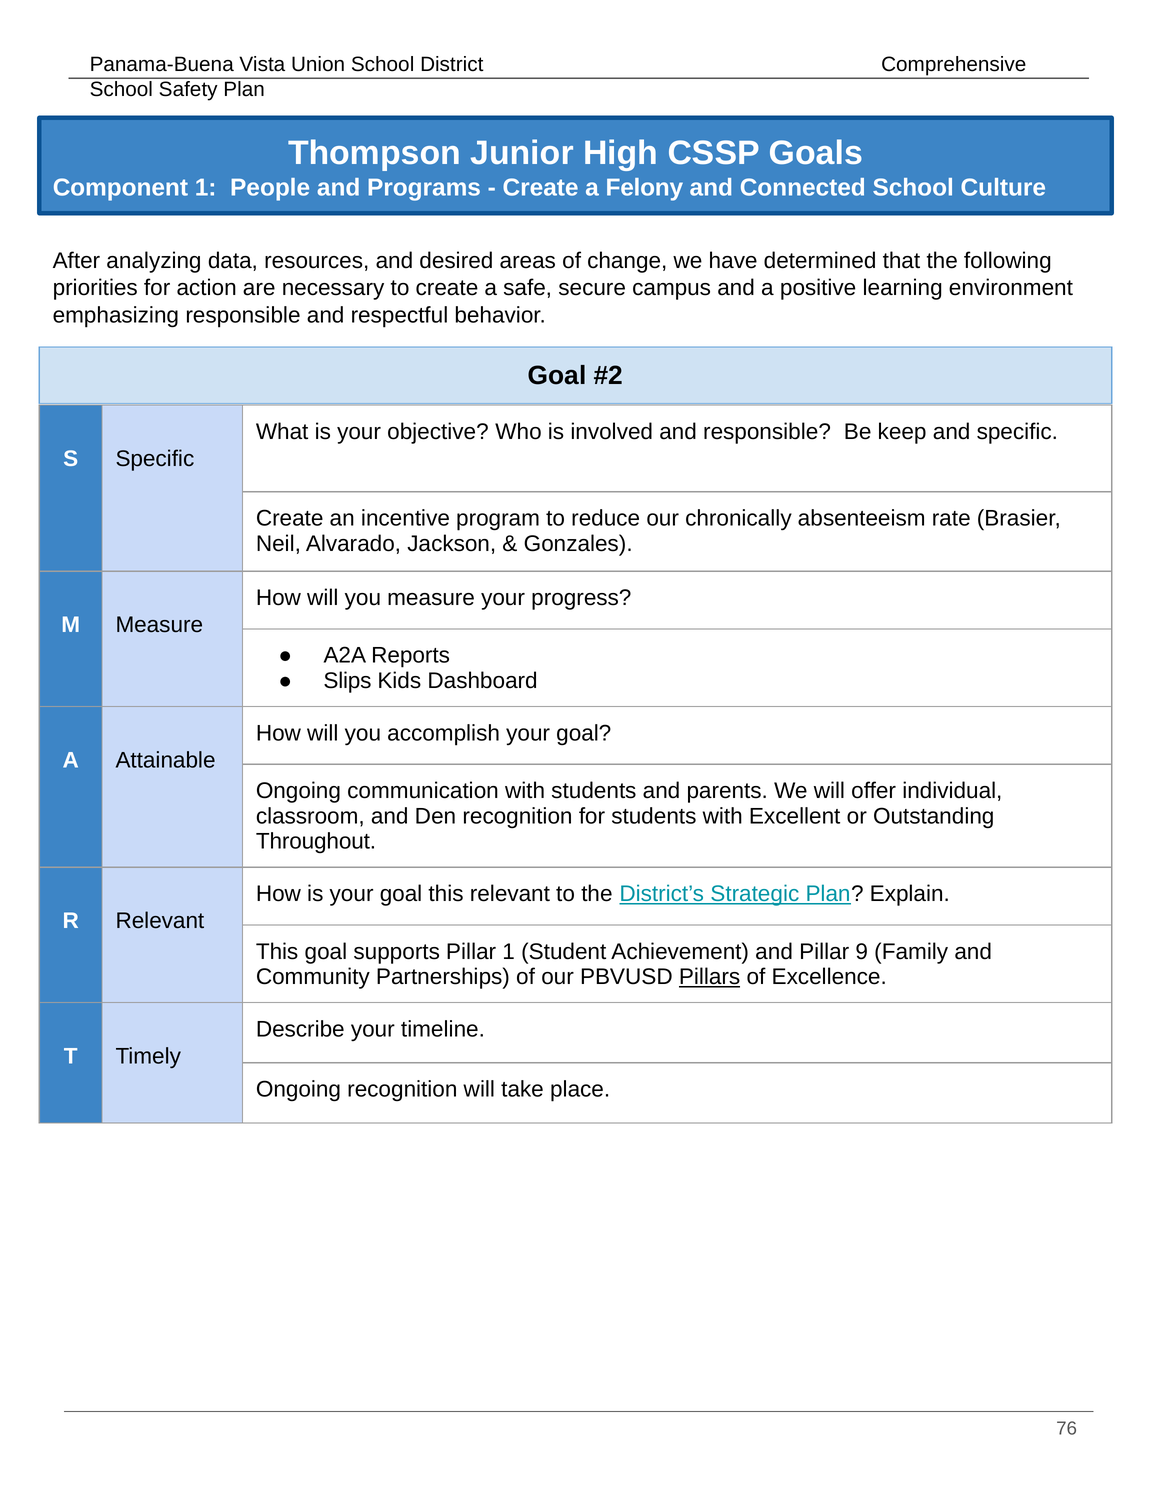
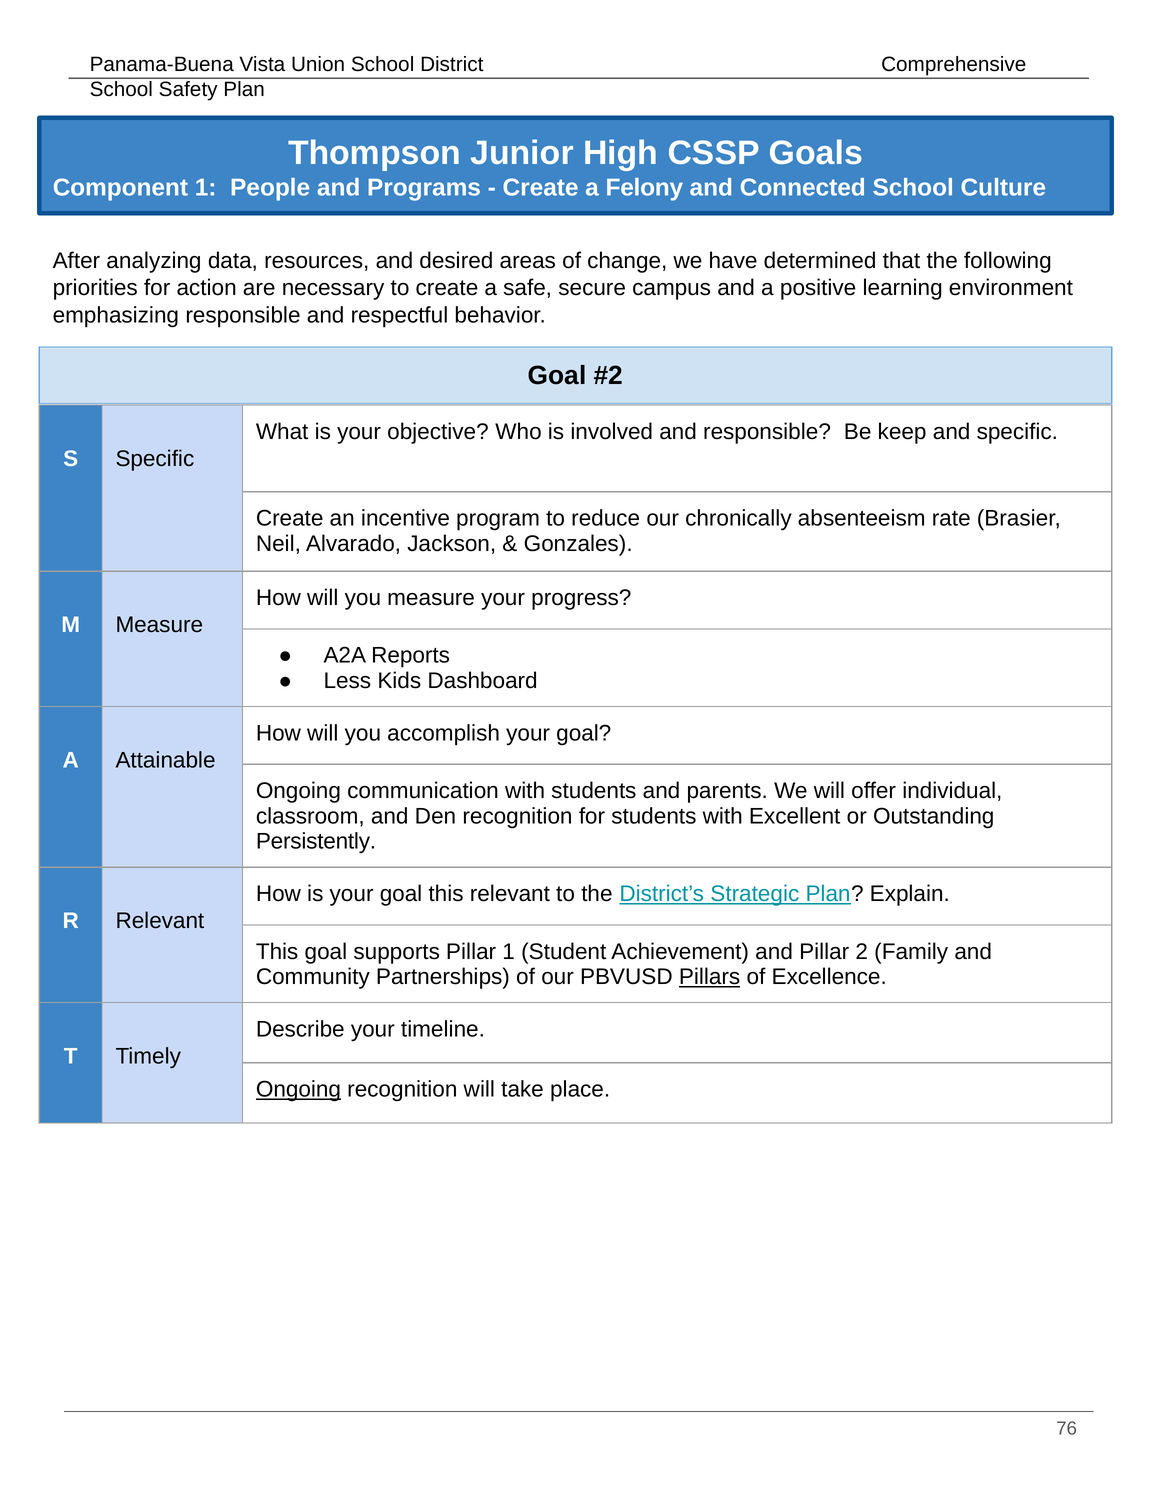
Slips: Slips -> Less (347, 681)
Throughout: Throughout -> Persistently (316, 841)
9: 9 -> 2 (862, 951)
Ongoing underline: none -> present (298, 1089)
